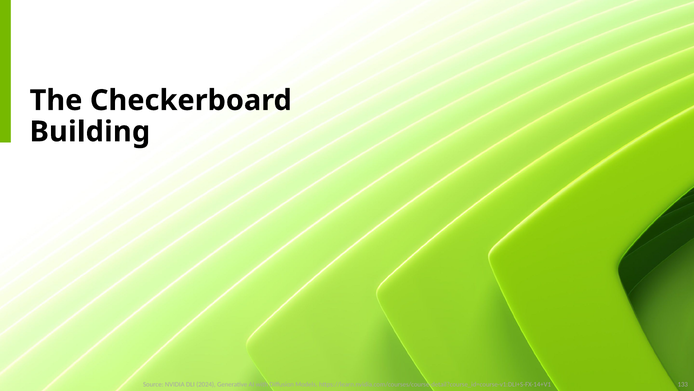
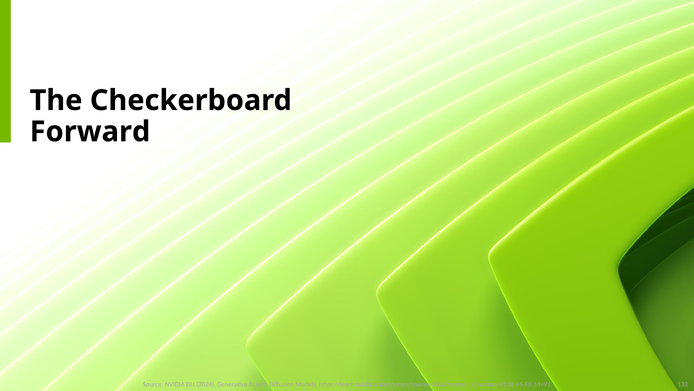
Building: Building -> Forward (90, 132)
